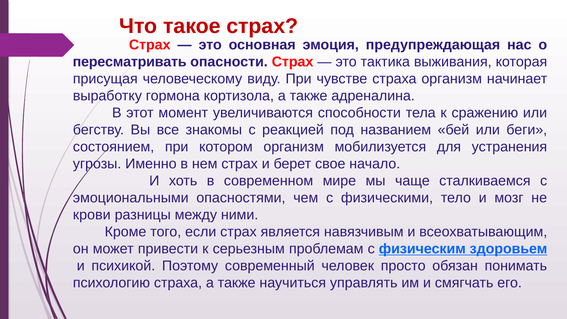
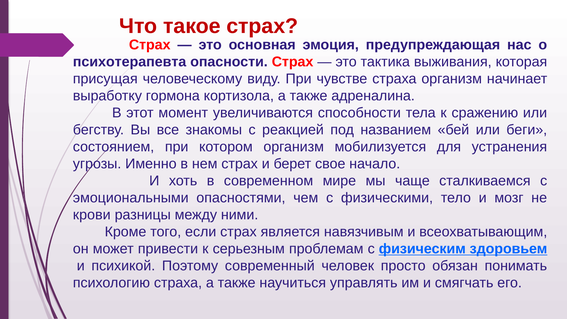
пересматривать: пересматривать -> психотерапевта (130, 62)
